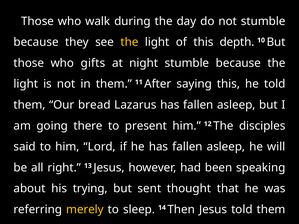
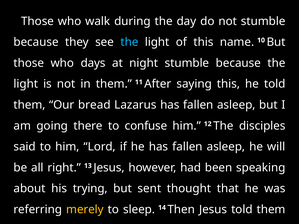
the colour: yellow -> light blue (129, 42)
depth: depth -> name (237, 42)
gifts: gifts -> days (93, 63)
present: present -> confuse (146, 126)
